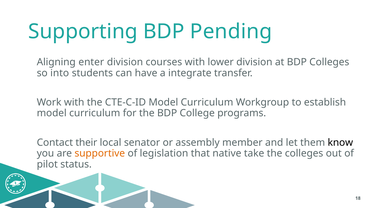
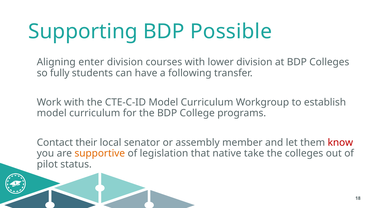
Pending: Pending -> Possible (231, 32)
into: into -> fully (60, 73)
integrate: integrate -> following (190, 73)
know colour: black -> red (340, 143)
